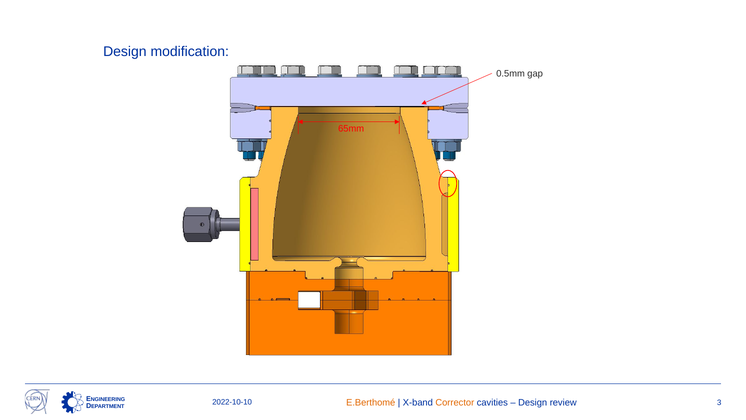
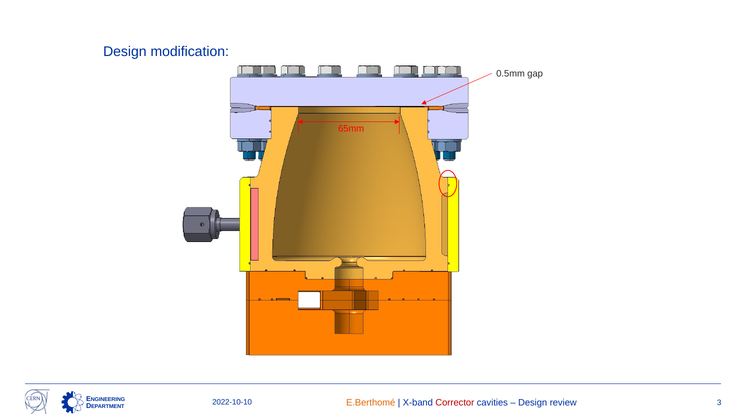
Corrector colour: orange -> red (455, 402)
